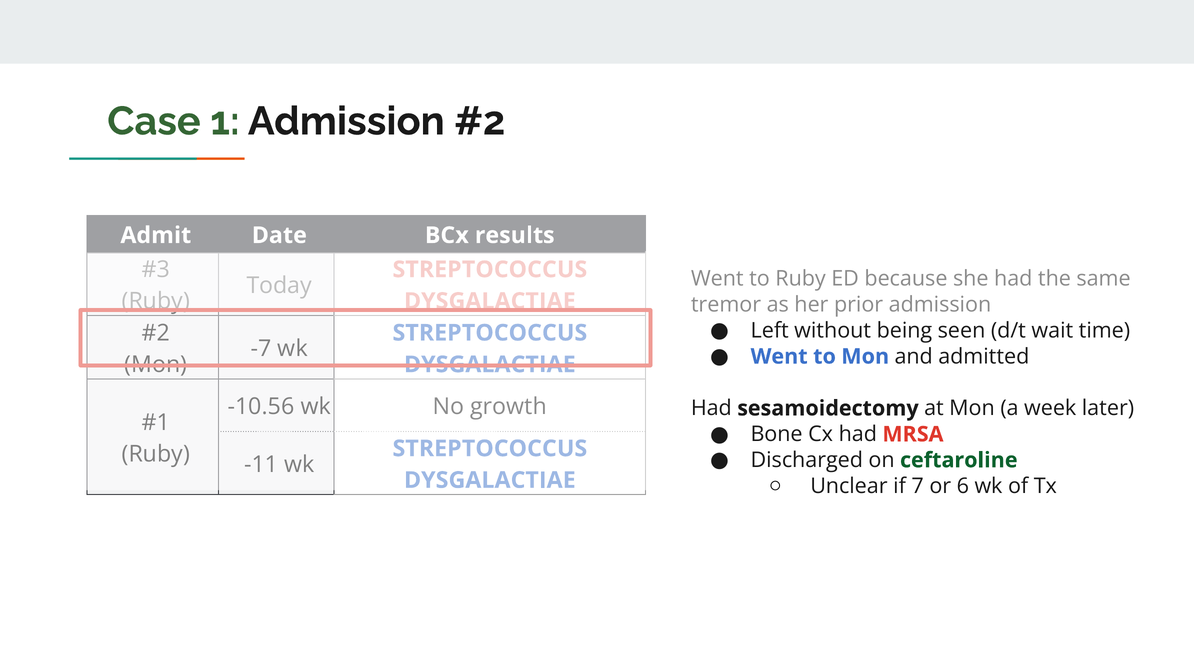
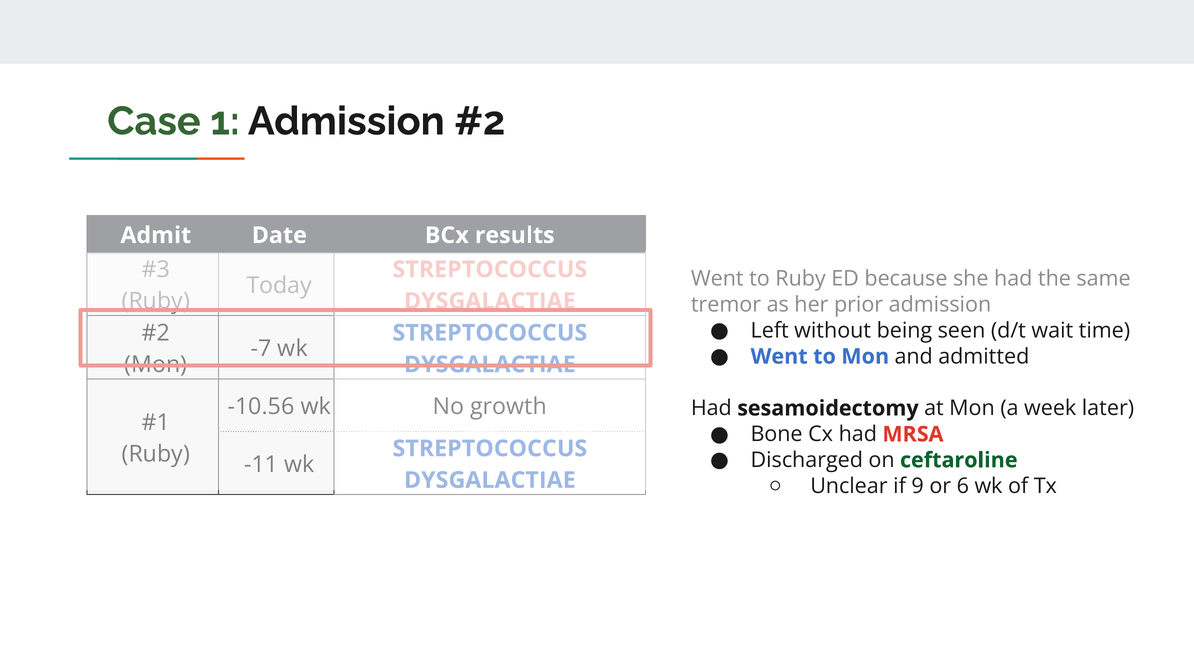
7: 7 -> 9 (918, 486)
